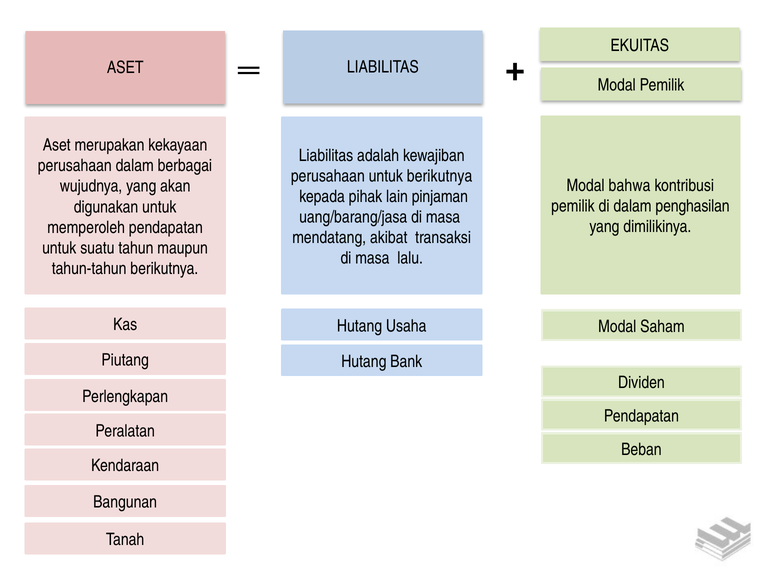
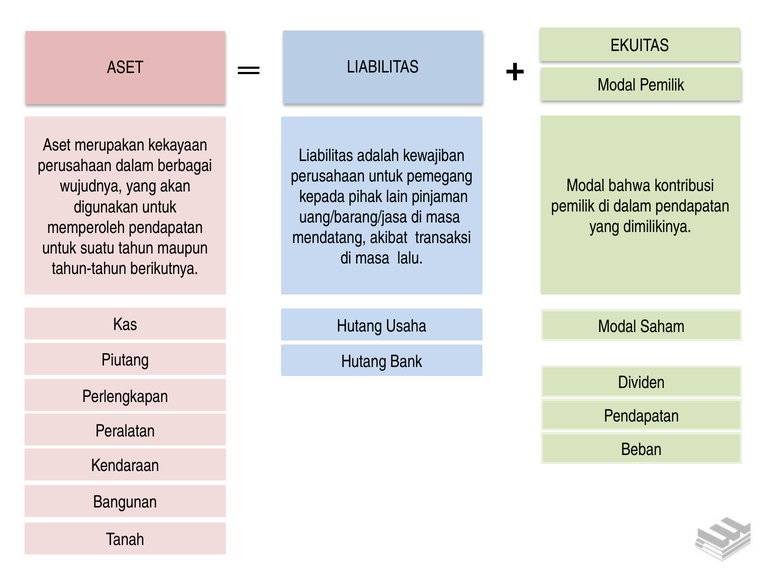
untuk berikutnya: berikutnya -> pemegang (440, 176)
dalam penghasilan: penghasilan -> pendapatan (692, 206)
